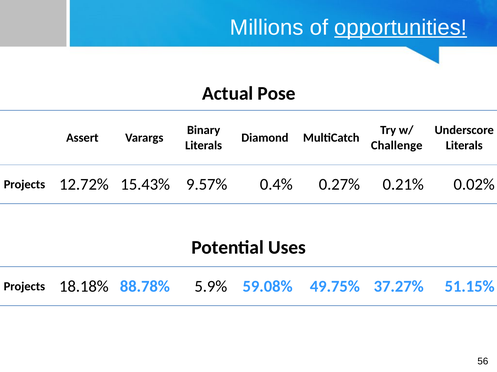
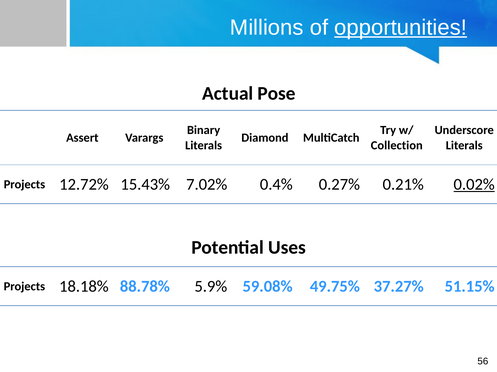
Challenge: Challenge -> Collection (397, 146)
9.57%: 9.57% -> 7.02% (207, 185)
0.02% underline: none -> present (474, 185)
